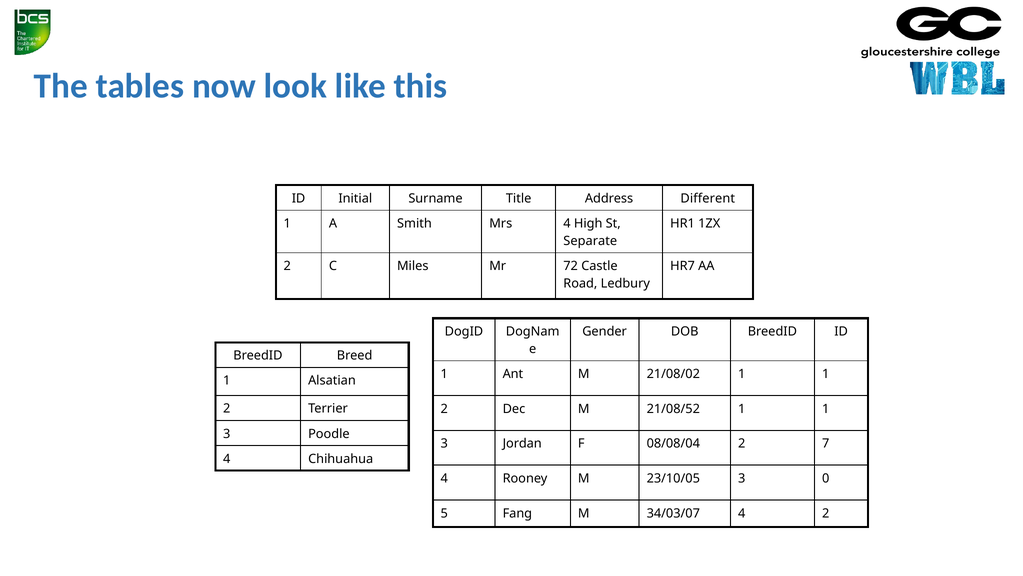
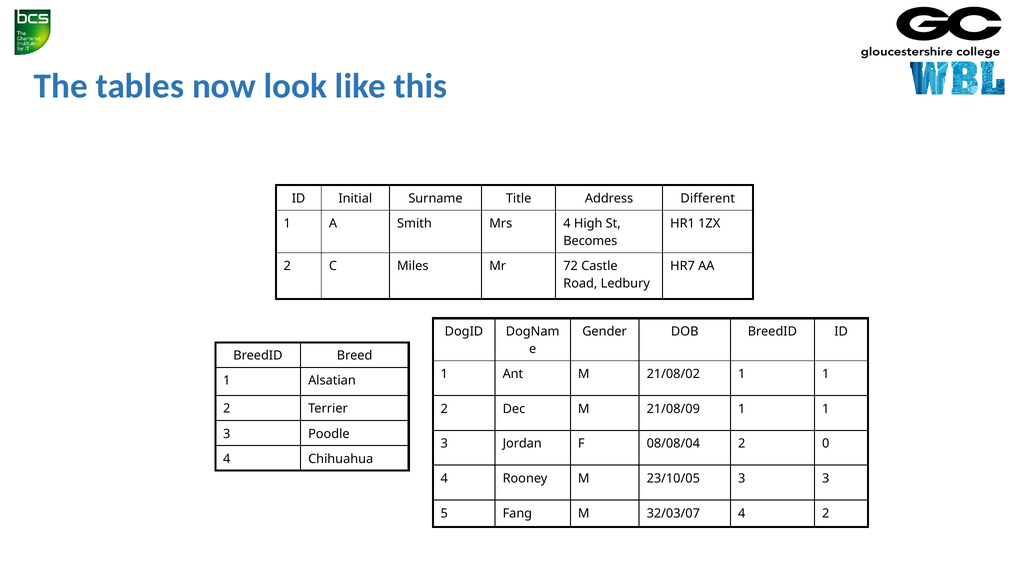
Separate: Separate -> Becomes (590, 241)
21/08/52: 21/08/52 -> 21/08/09 (673, 408)
7: 7 -> 0 (826, 443)
3 0: 0 -> 3 (826, 478)
34/03/07: 34/03/07 -> 32/03/07 (673, 513)
